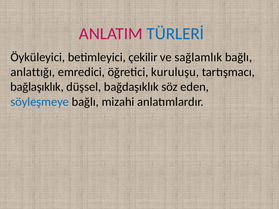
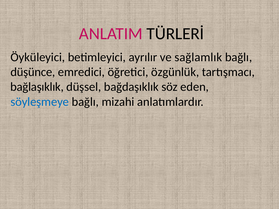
TÜRLERİ colour: blue -> black (175, 34)
çekilir: çekilir -> ayrılır (143, 57)
anlattığı: anlattığı -> düşünce (33, 72)
kuruluşu: kuruluşu -> özgünlük (175, 72)
